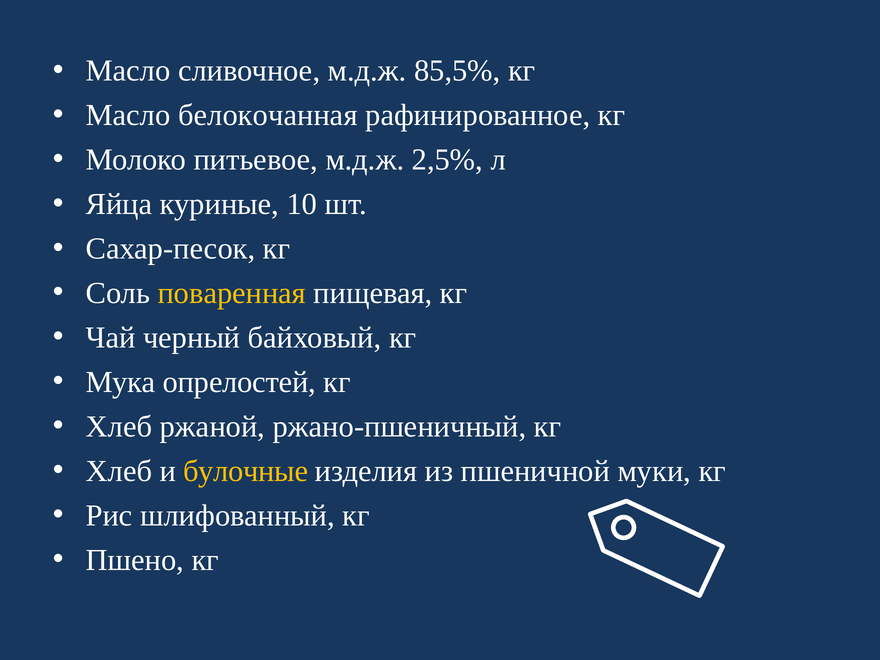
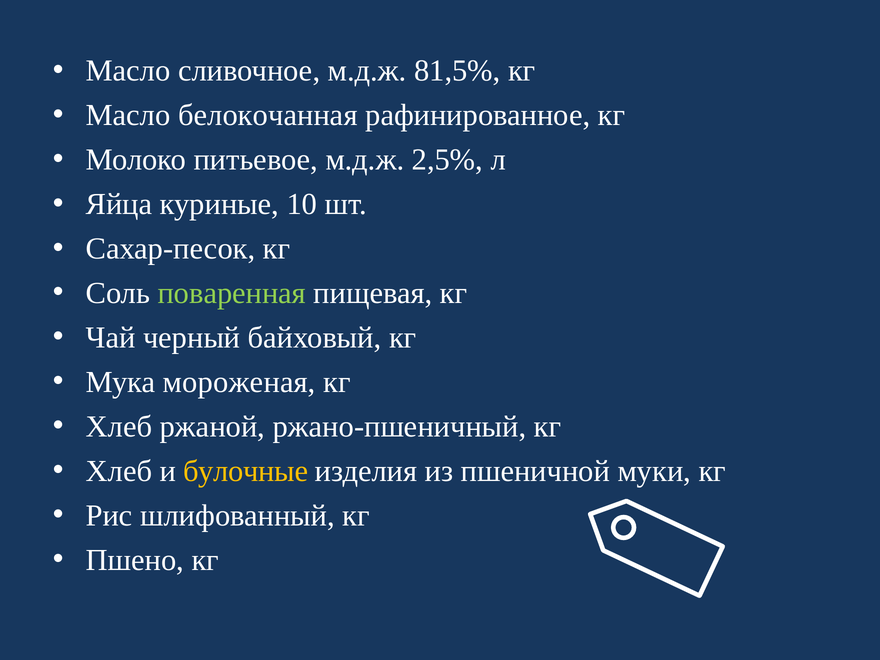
85,5%: 85,5% -> 81,5% (457, 71)
поваренная colour: yellow -> light green (232, 293)
опрелостей: опрелостей -> мороженая (239, 382)
